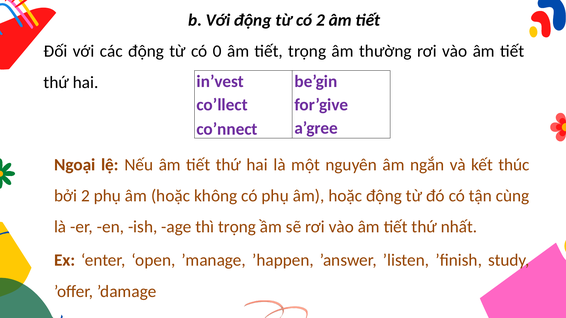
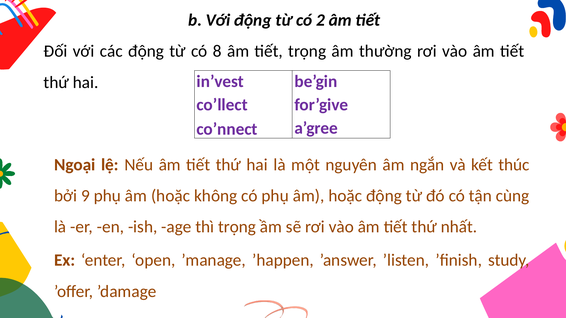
0: 0 -> 8 (217, 51)
bởi 2: 2 -> 9 (85, 196)
